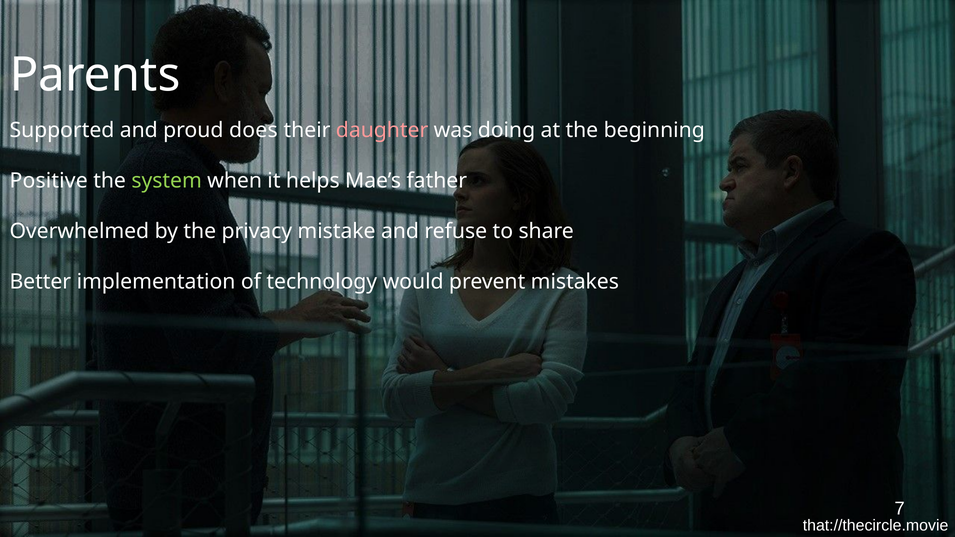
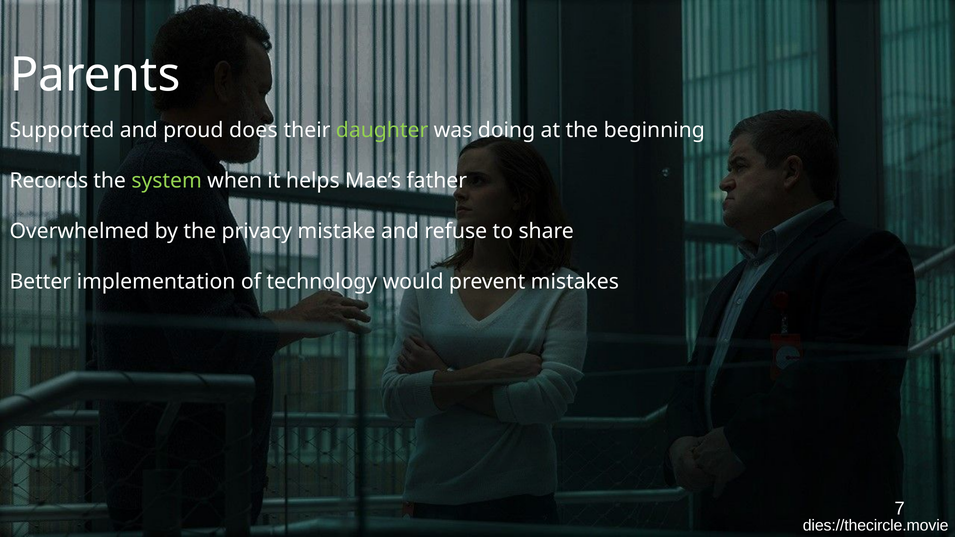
daughter colour: pink -> light green (382, 131)
Positive: Positive -> Records (49, 181)
that://thecircle.movie: that://thecircle.movie -> dies://thecircle.movie (876, 526)
